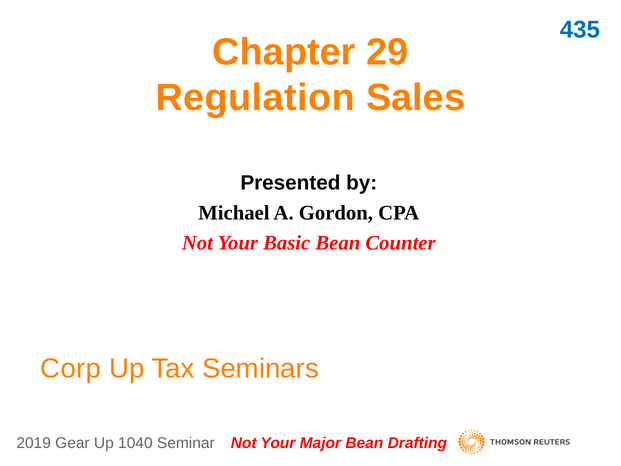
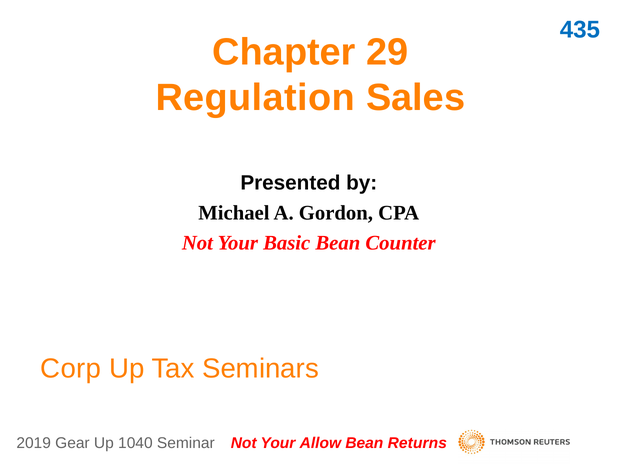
Major: Major -> Allow (320, 443)
Drafting: Drafting -> Returns (417, 443)
